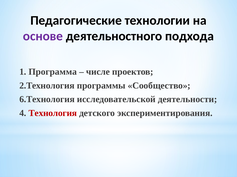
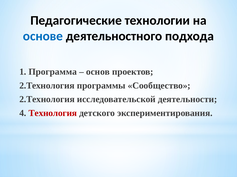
основе colour: purple -> blue (43, 36)
числе: числе -> основ (98, 72)
6.Технология: 6.Технология -> 2.Технология (47, 100)
